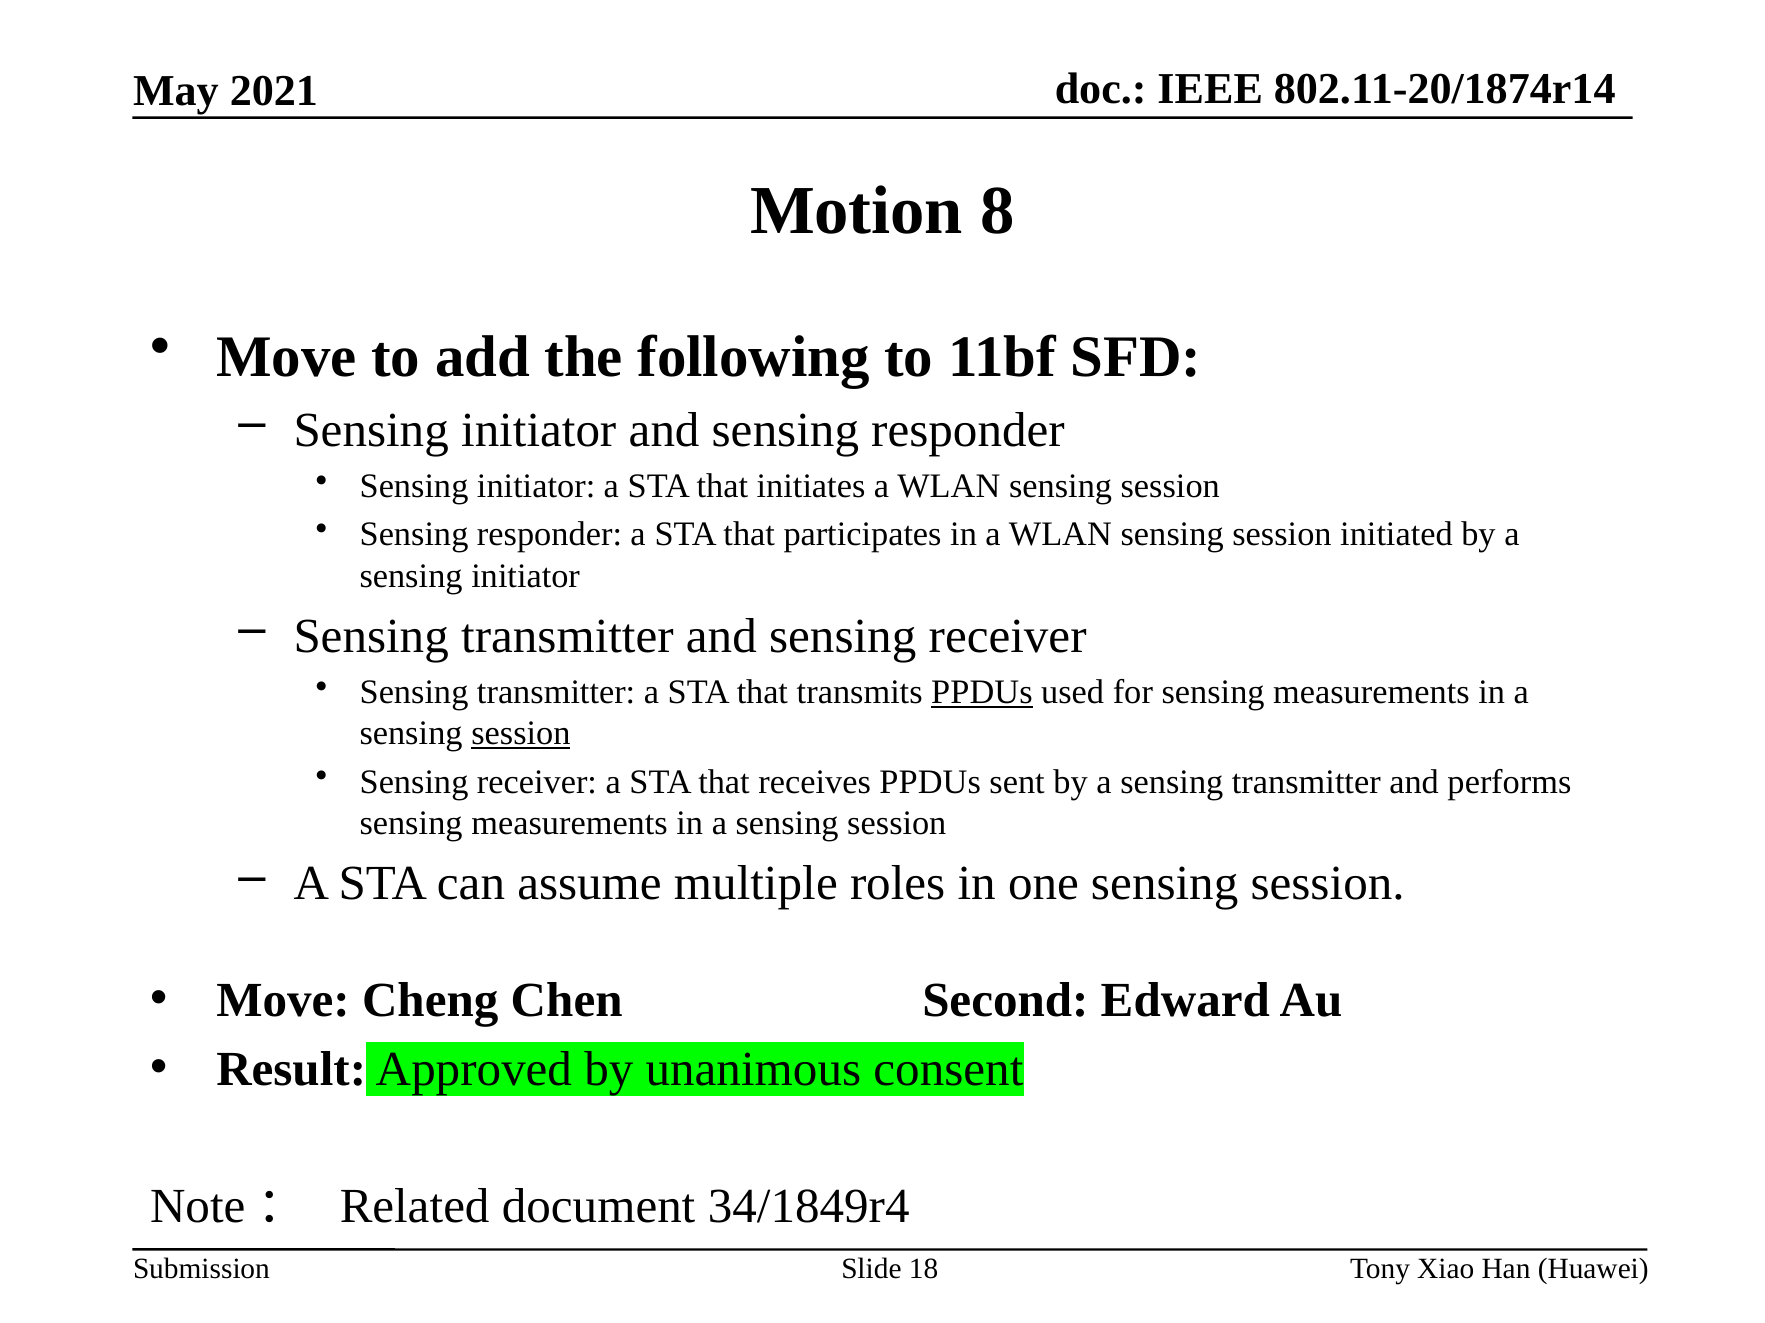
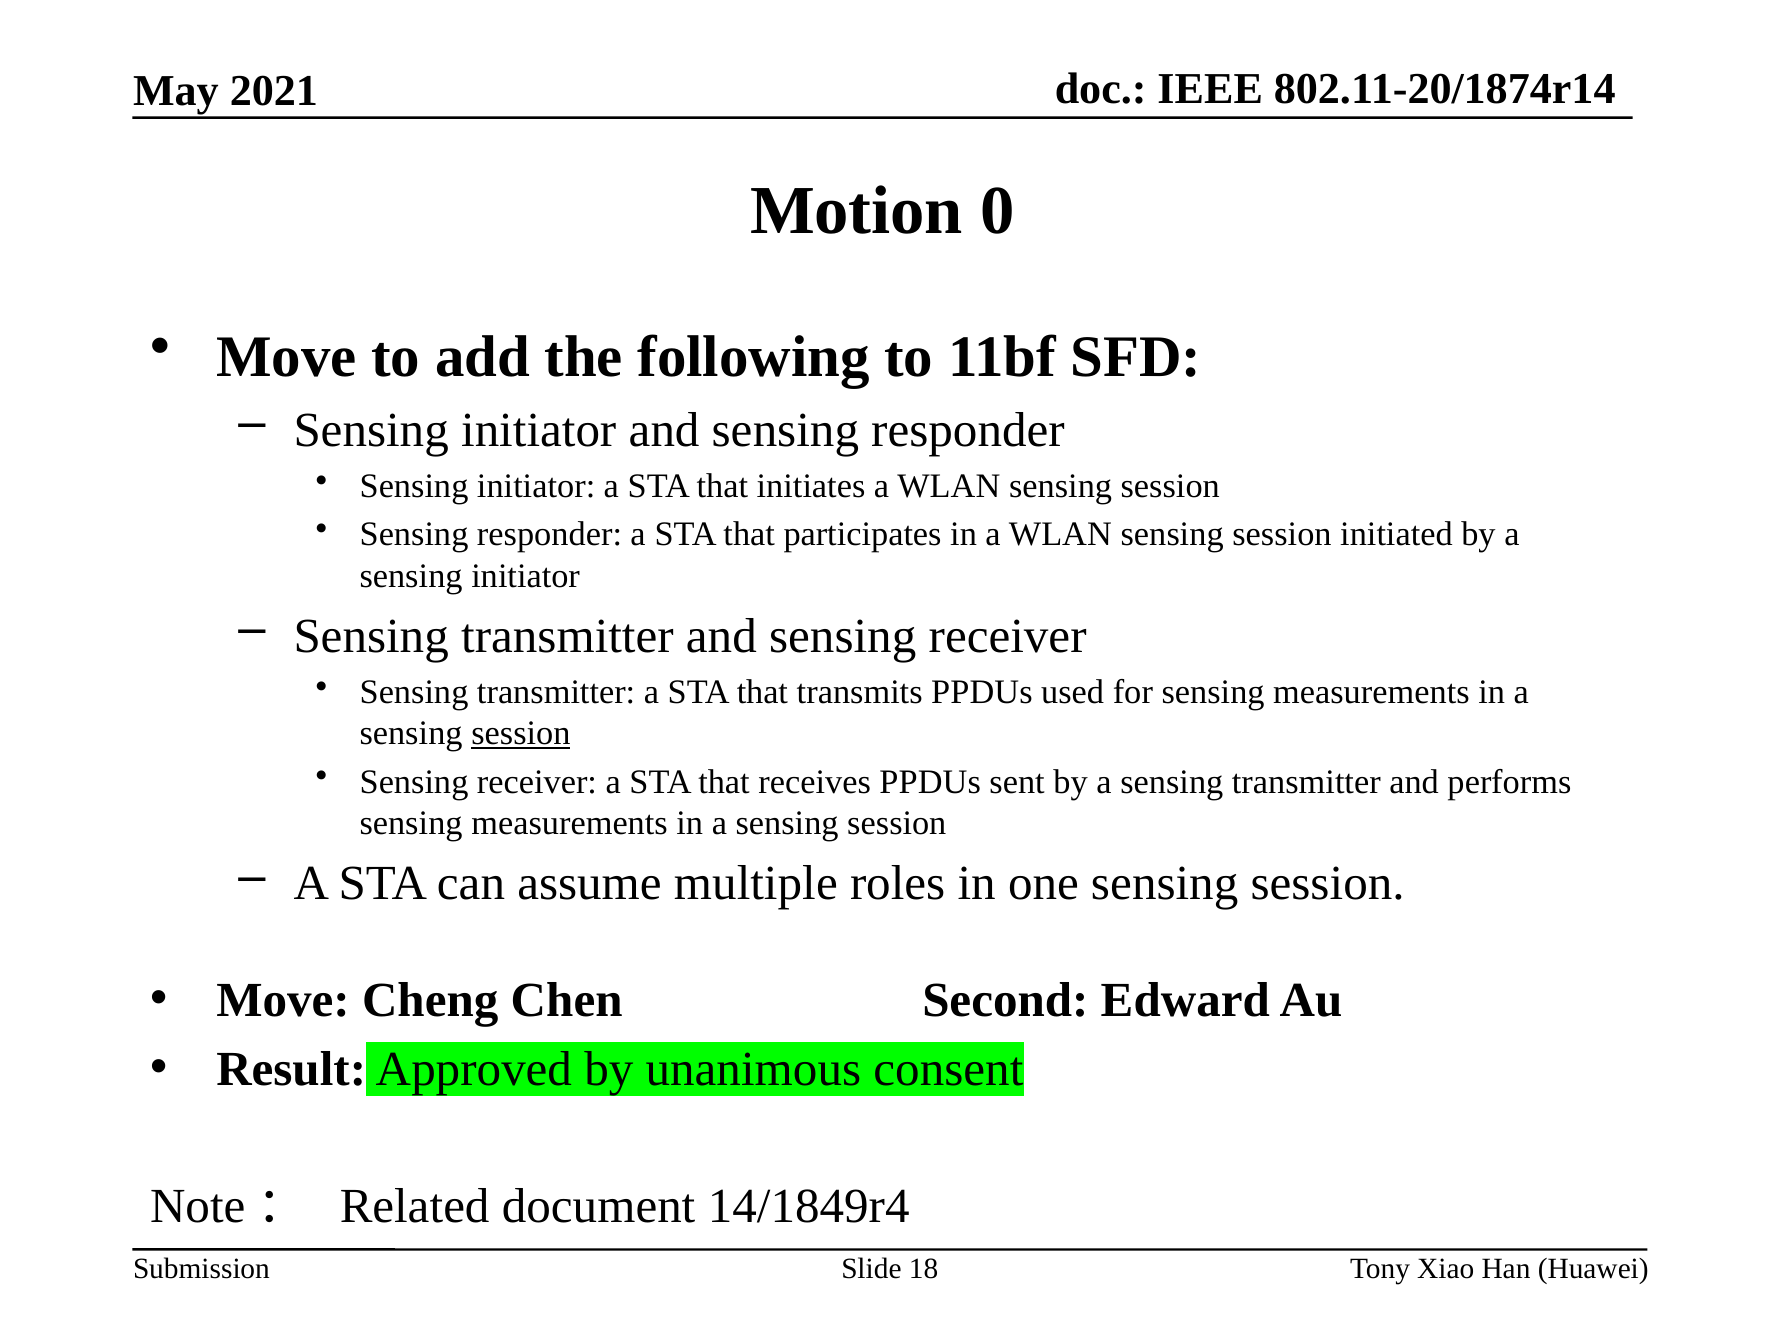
8: 8 -> 0 (997, 211)
PPDUs underline: present -> none (982, 693)
34/1849r4: 34/1849r4 -> 14/1849r4 (809, 1207)
